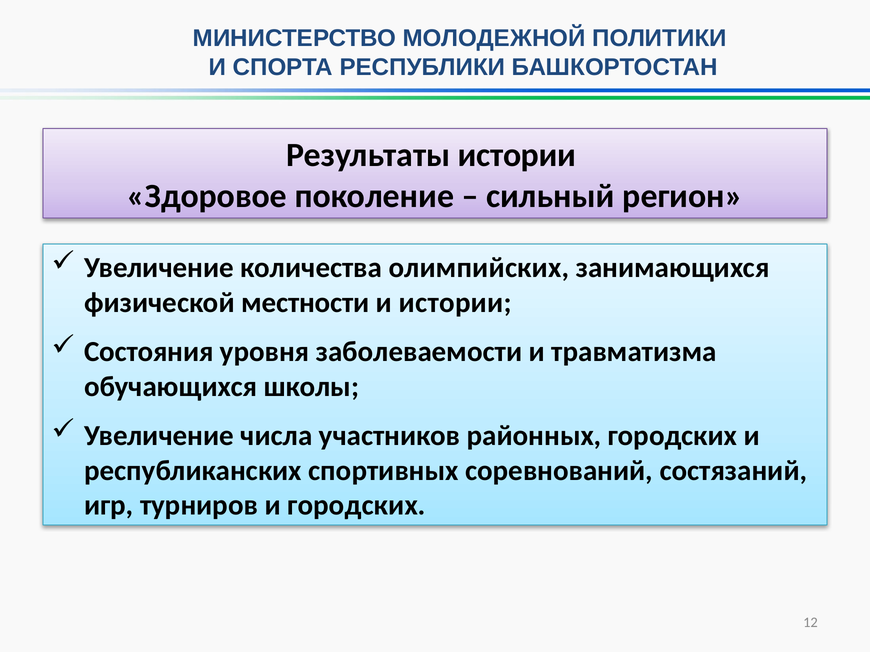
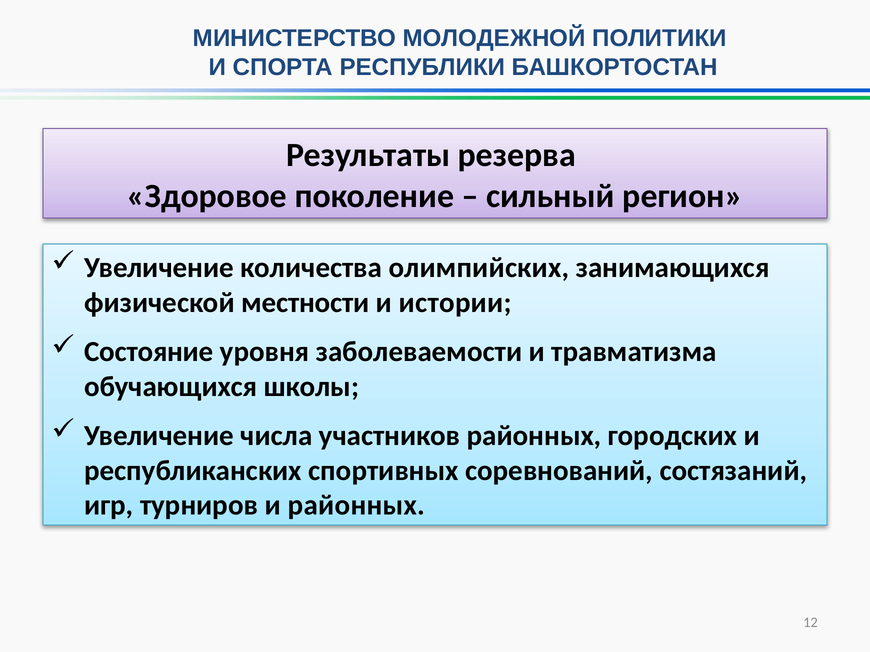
Результаты истории: истории -> резерва (517, 155)
Состояния: Состояния -> Состояние (149, 352)
и городских: городских -> районных (356, 506)
